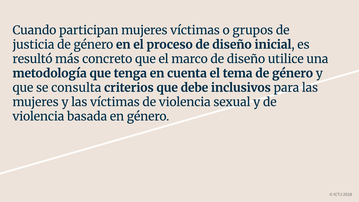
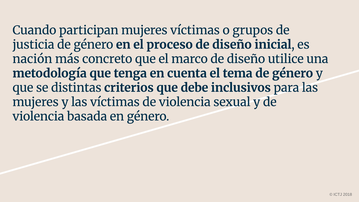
resultó: resultó -> nación (32, 59)
consulta: consulta -> distintas (76, 88)
